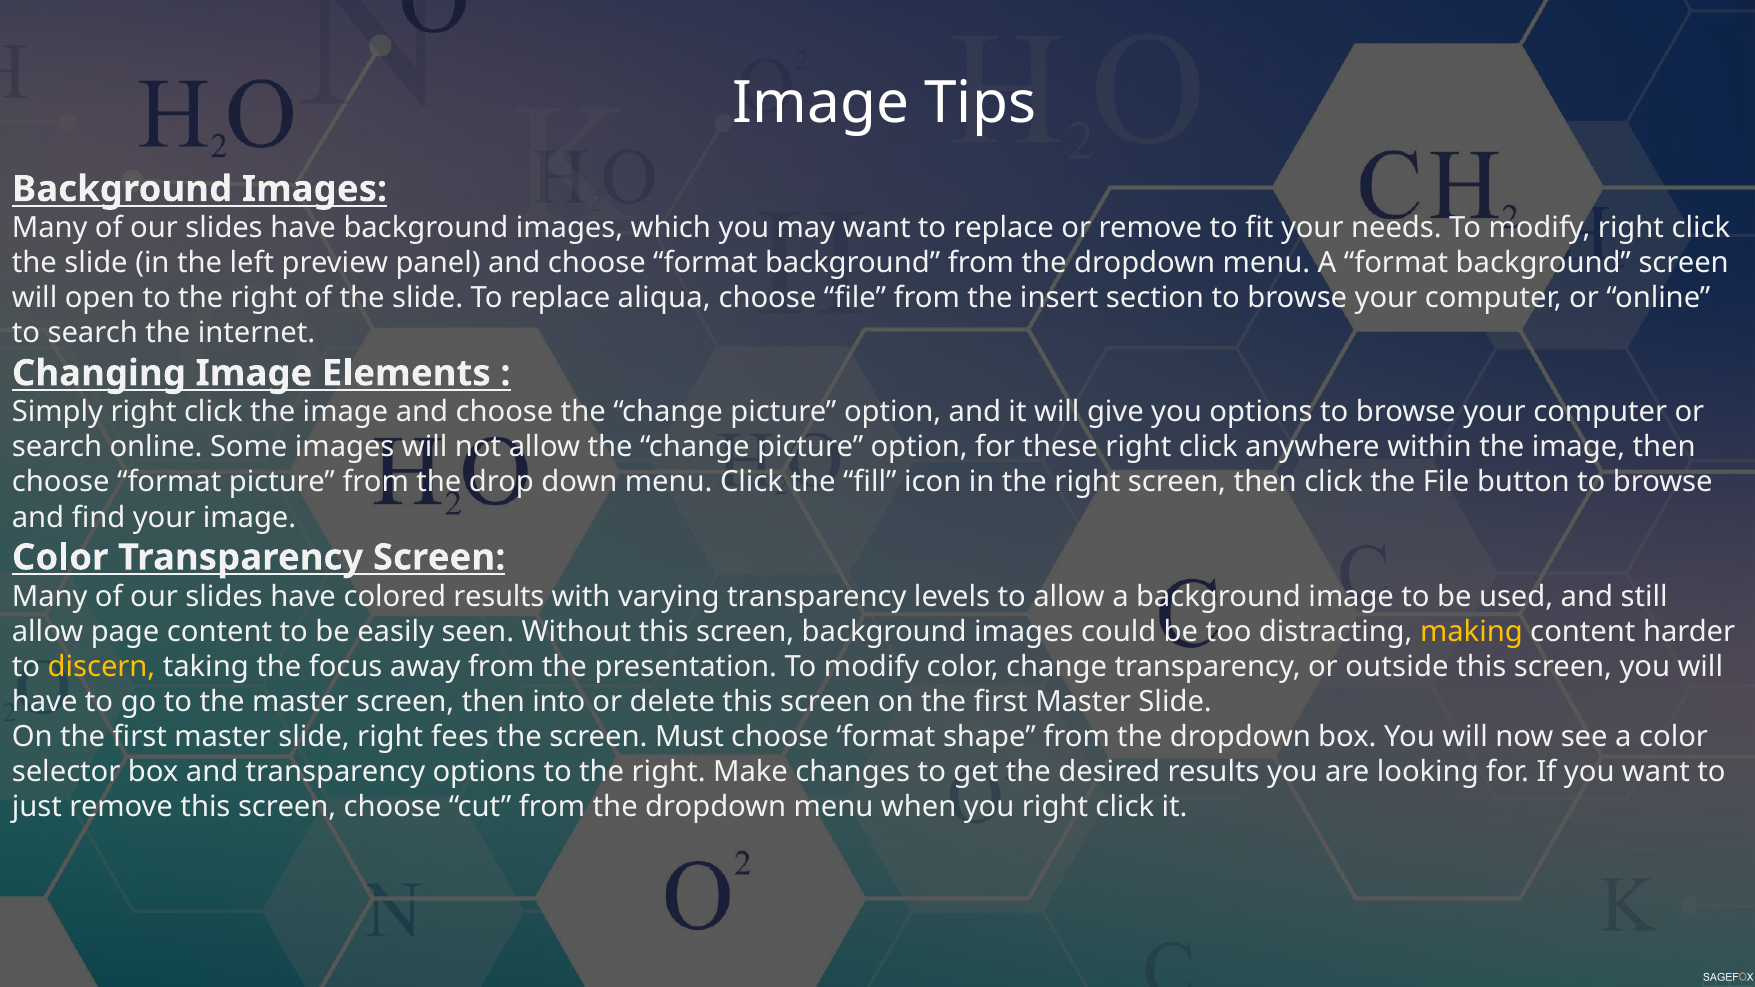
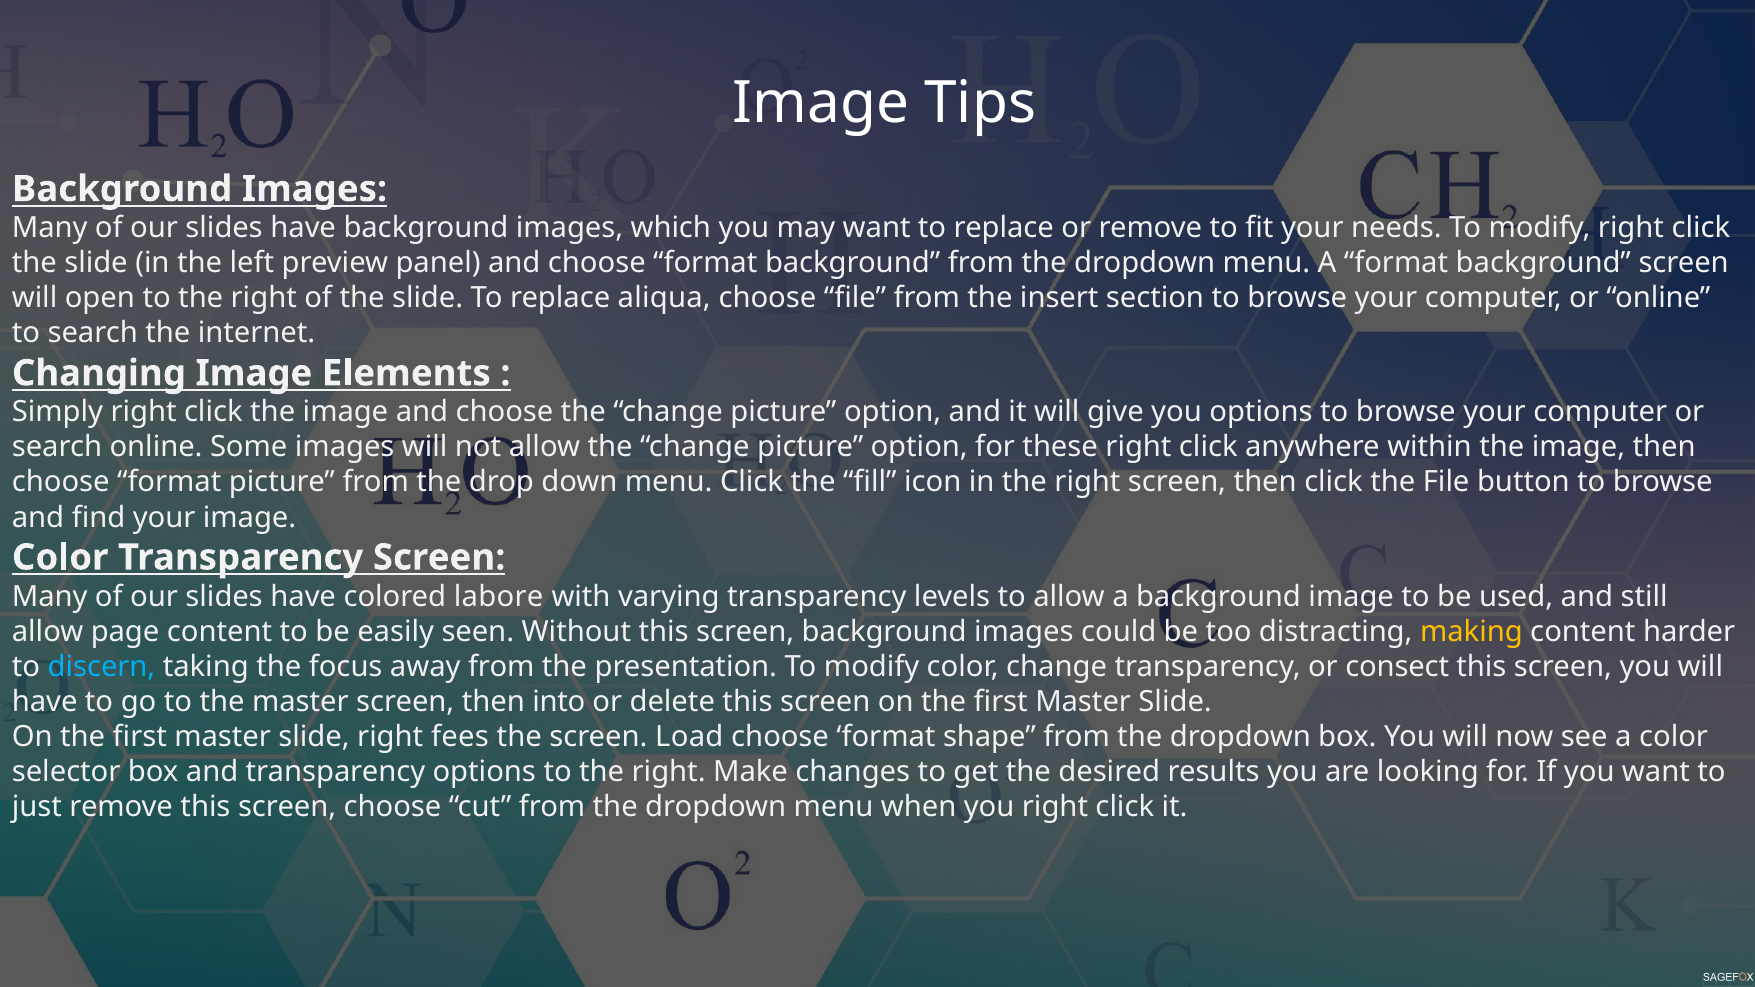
colored results: results -> labore (499, 596)
discern colour: yellow -> light blue (101, 667)
outside: outside -> consect (1397, 667)
Must: Must -> Load (689, 737)
